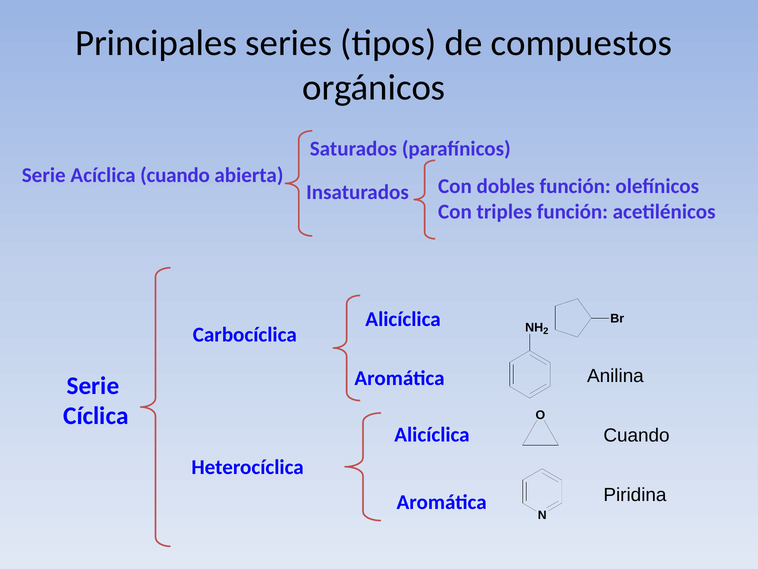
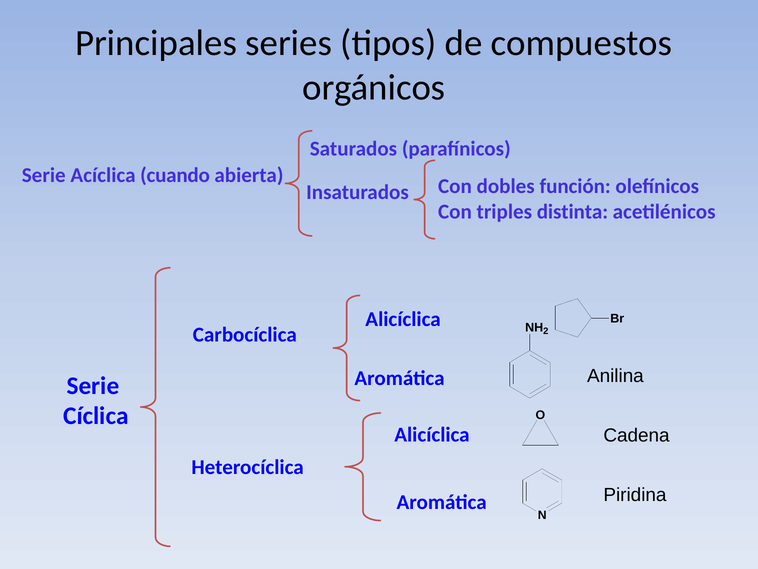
triples función: función -> distinta (572, 212)
Cuando: Cuando -> Cadena (637, 435)
